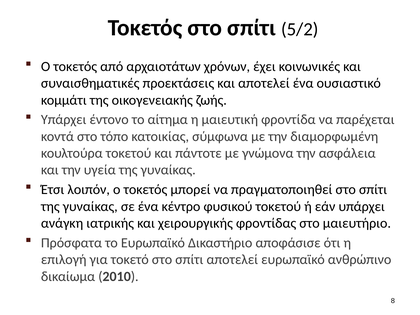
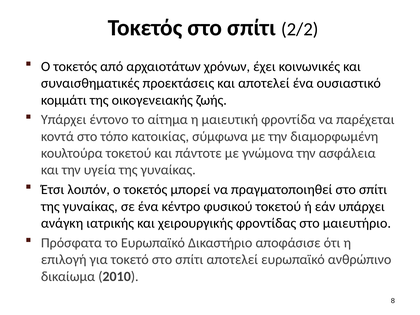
5/2: 5/2 -> 2/2 (300, 29)
